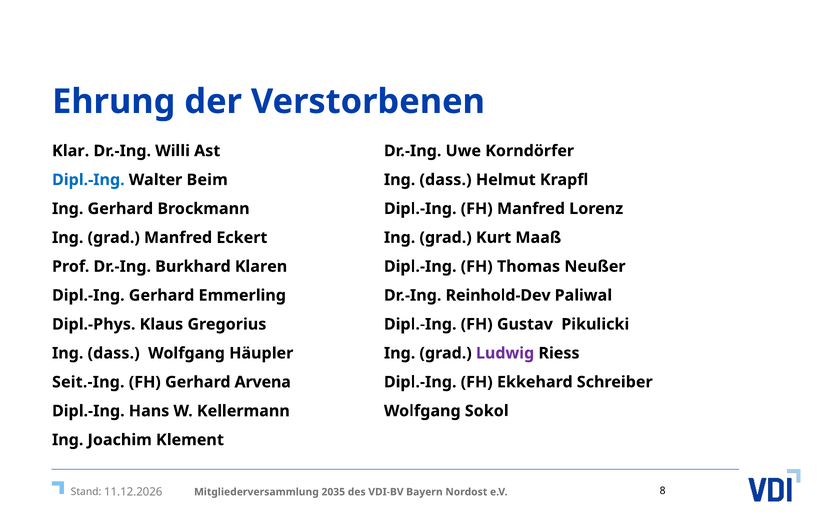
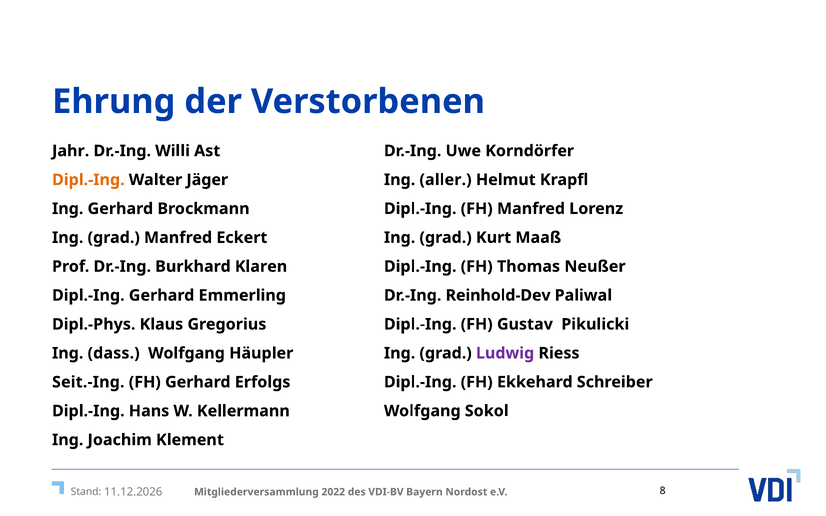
Klar: Klar -> Jahr (71, 151)
Dipl.-Ing colour: blue -> orange (88, 180)
Beim: Beim -> Jäger (207, 180)
dass: dass -> aller (446, 180)
Arvena: Arvena -> Erfolgs (263, 382)
2035: 2035 -> 2022 (333, 492)
